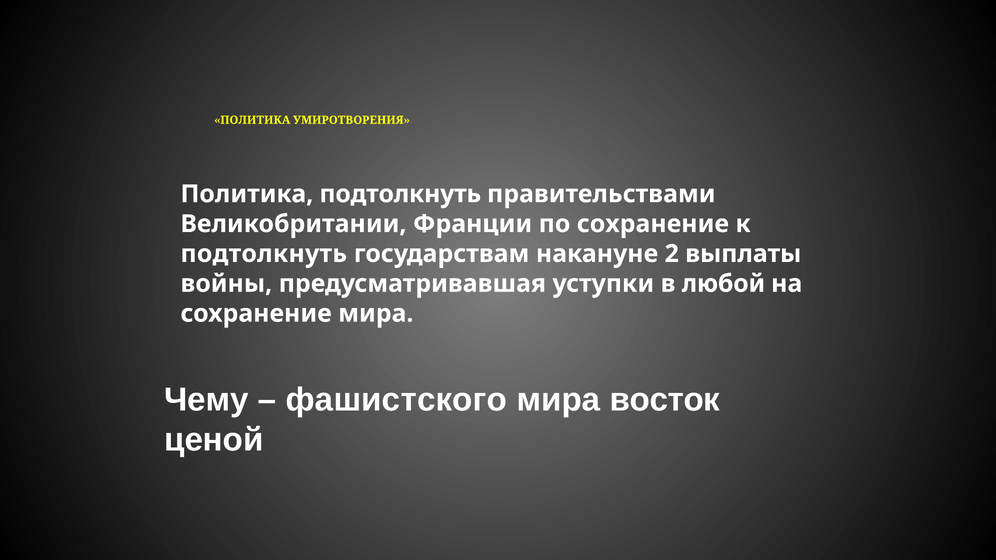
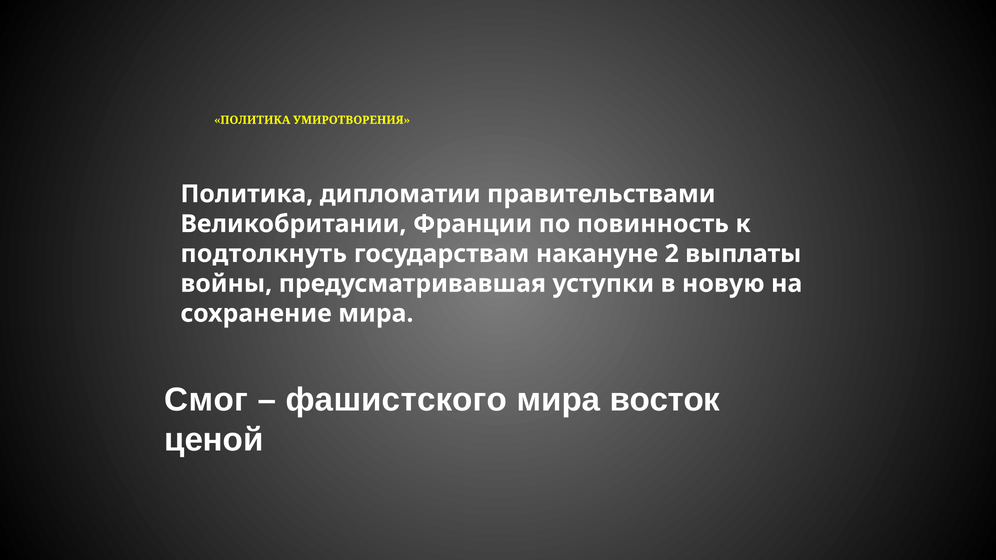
Политика подтолкнуть: подтолкнуть -> дипломатии (400, 194)
по сохранение: сохранение -> повинность (653, 224)
любой: любой -> новую (723, 284)
Чему: Чему -> Смог (206, 400)
